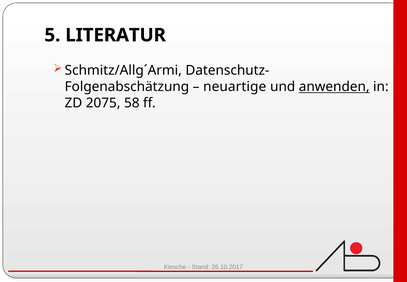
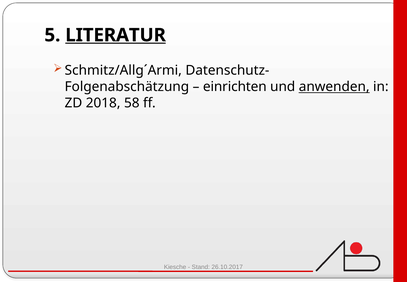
LITERATUR underline: none -> present (116, 35)
neuartige: neuartige -> einrichten (235, 87)
2075: 2075 -> 2018 (103, 103)
